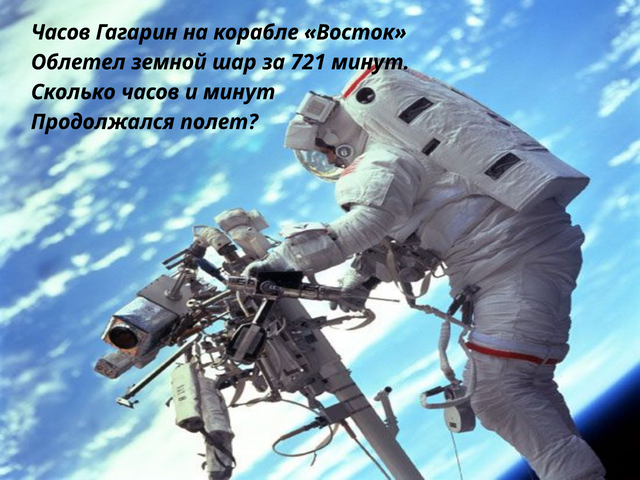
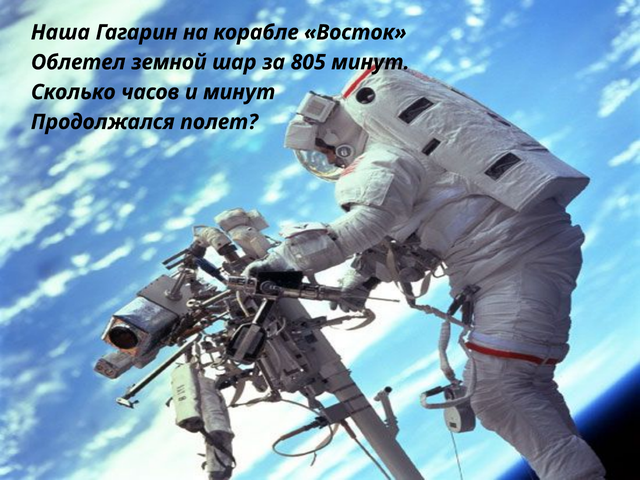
Часов: Часов -> Наша (60, 32)
721: 721 -> 805 (308, 62)
